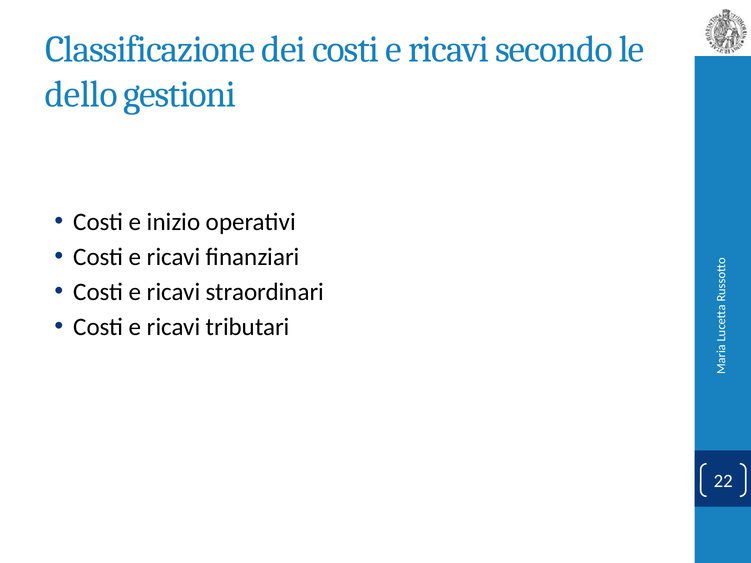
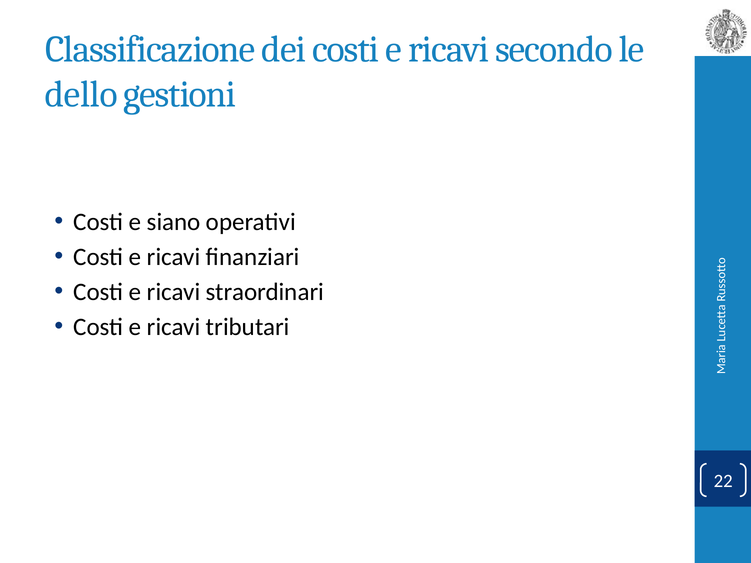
inizio: inizio -> siano (174, 222)
